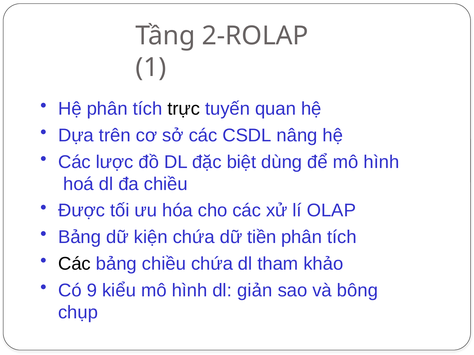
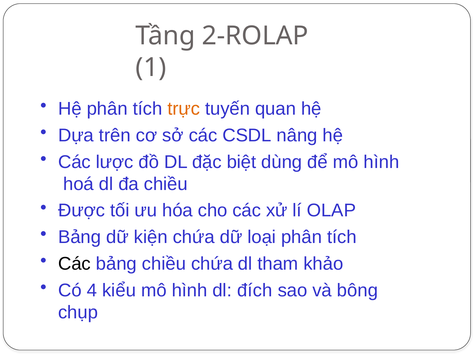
trực colour: black -> orange (184, 109)
tiền: tiền -> loại (262, 237)
9: 9 -> 4 (92, 291)
giản: giản -> đích (255, 291)
